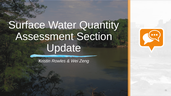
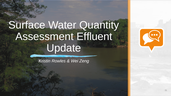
Section: Section -> Effluent (94, 37)
